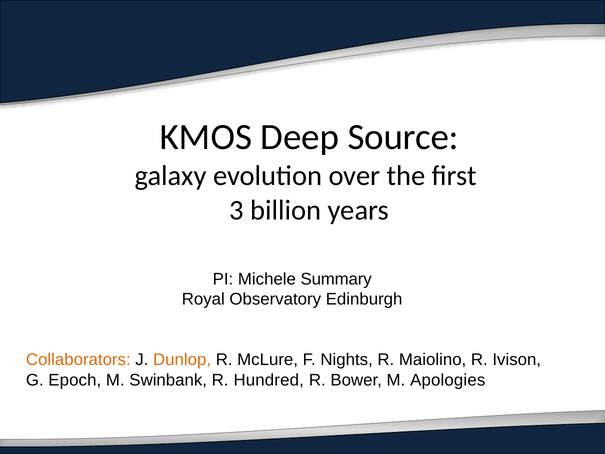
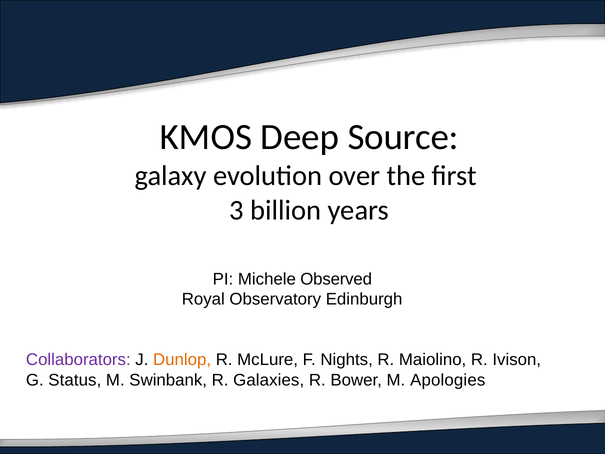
Summary: Summary -> Observed (336, 279)
Collaborators colour: orange -> purple (78, 360)
Epoch: Epoch -> Status (75, 380)
Hundred: Hundred -> Galaxies (269, 380)
